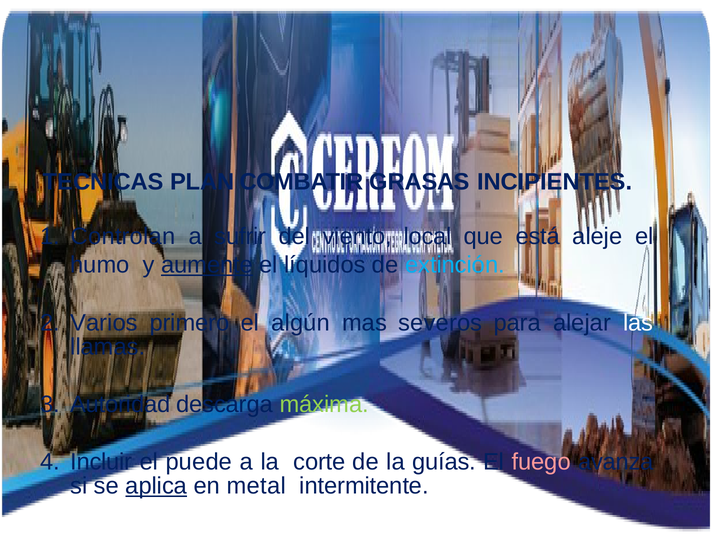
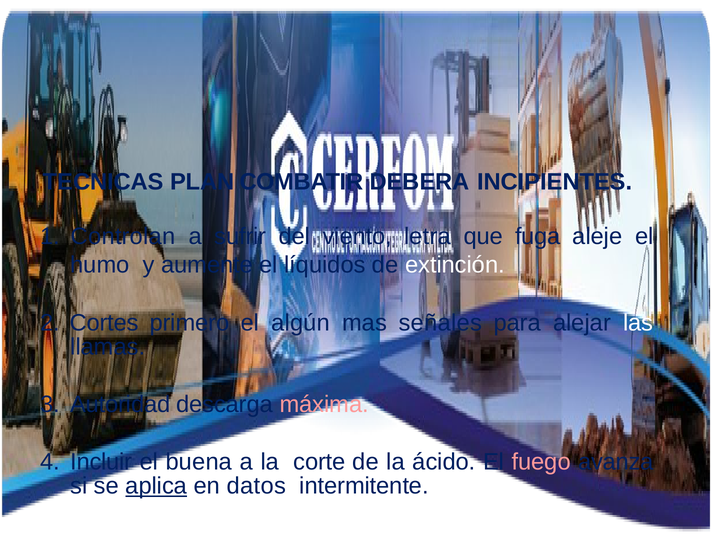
GRASAS: GRASAS -> DEBERA (420, 182)
local: local -> letra (427, 236)
está: está -> fuga (538, 236)
aumente underline: present -> none (207, 265)
extinción colour: light blue -> white (455, 265)
Varios: Varios -> Cortes (104, 323)
severos: severos -> señales (440, 323)
máxima colour: light green -> pink (324, 404)
puede: puede -> buena (199, 462)
guías: guías -> ácido (444, 462)
metal: metal -> datos (256, 486)
